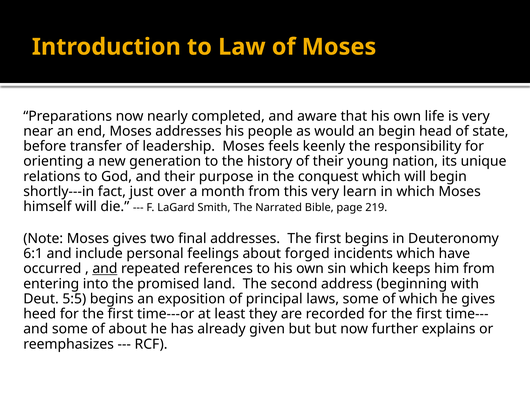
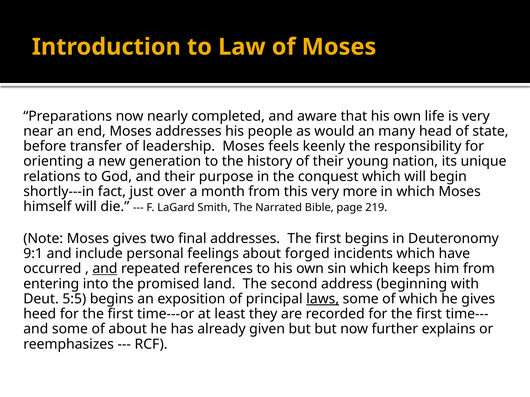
an begin: begin -> many (397, 131)
learn: learn -> more (360, 192)
6:1: 6:1 -> 9:1 (33, 254)
laws underline: none -> present (323, 299)
